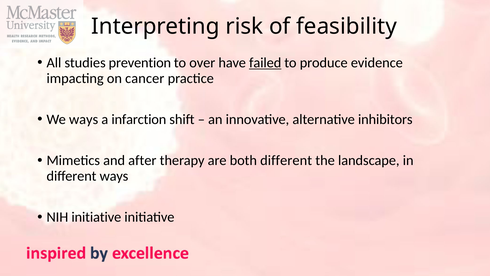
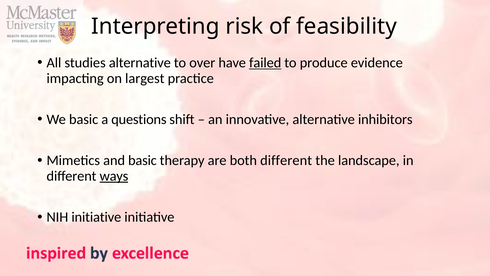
studies prevention: prevention -> alternative (140, 63)
cancer: cancer -> largest (145, 78)
We ways: ways -> basic (84, 119)
infarction: infarction -> questions (139, 119)
and after: after -> basic (142, 160)
ways underline: none -> present (114, 176)
